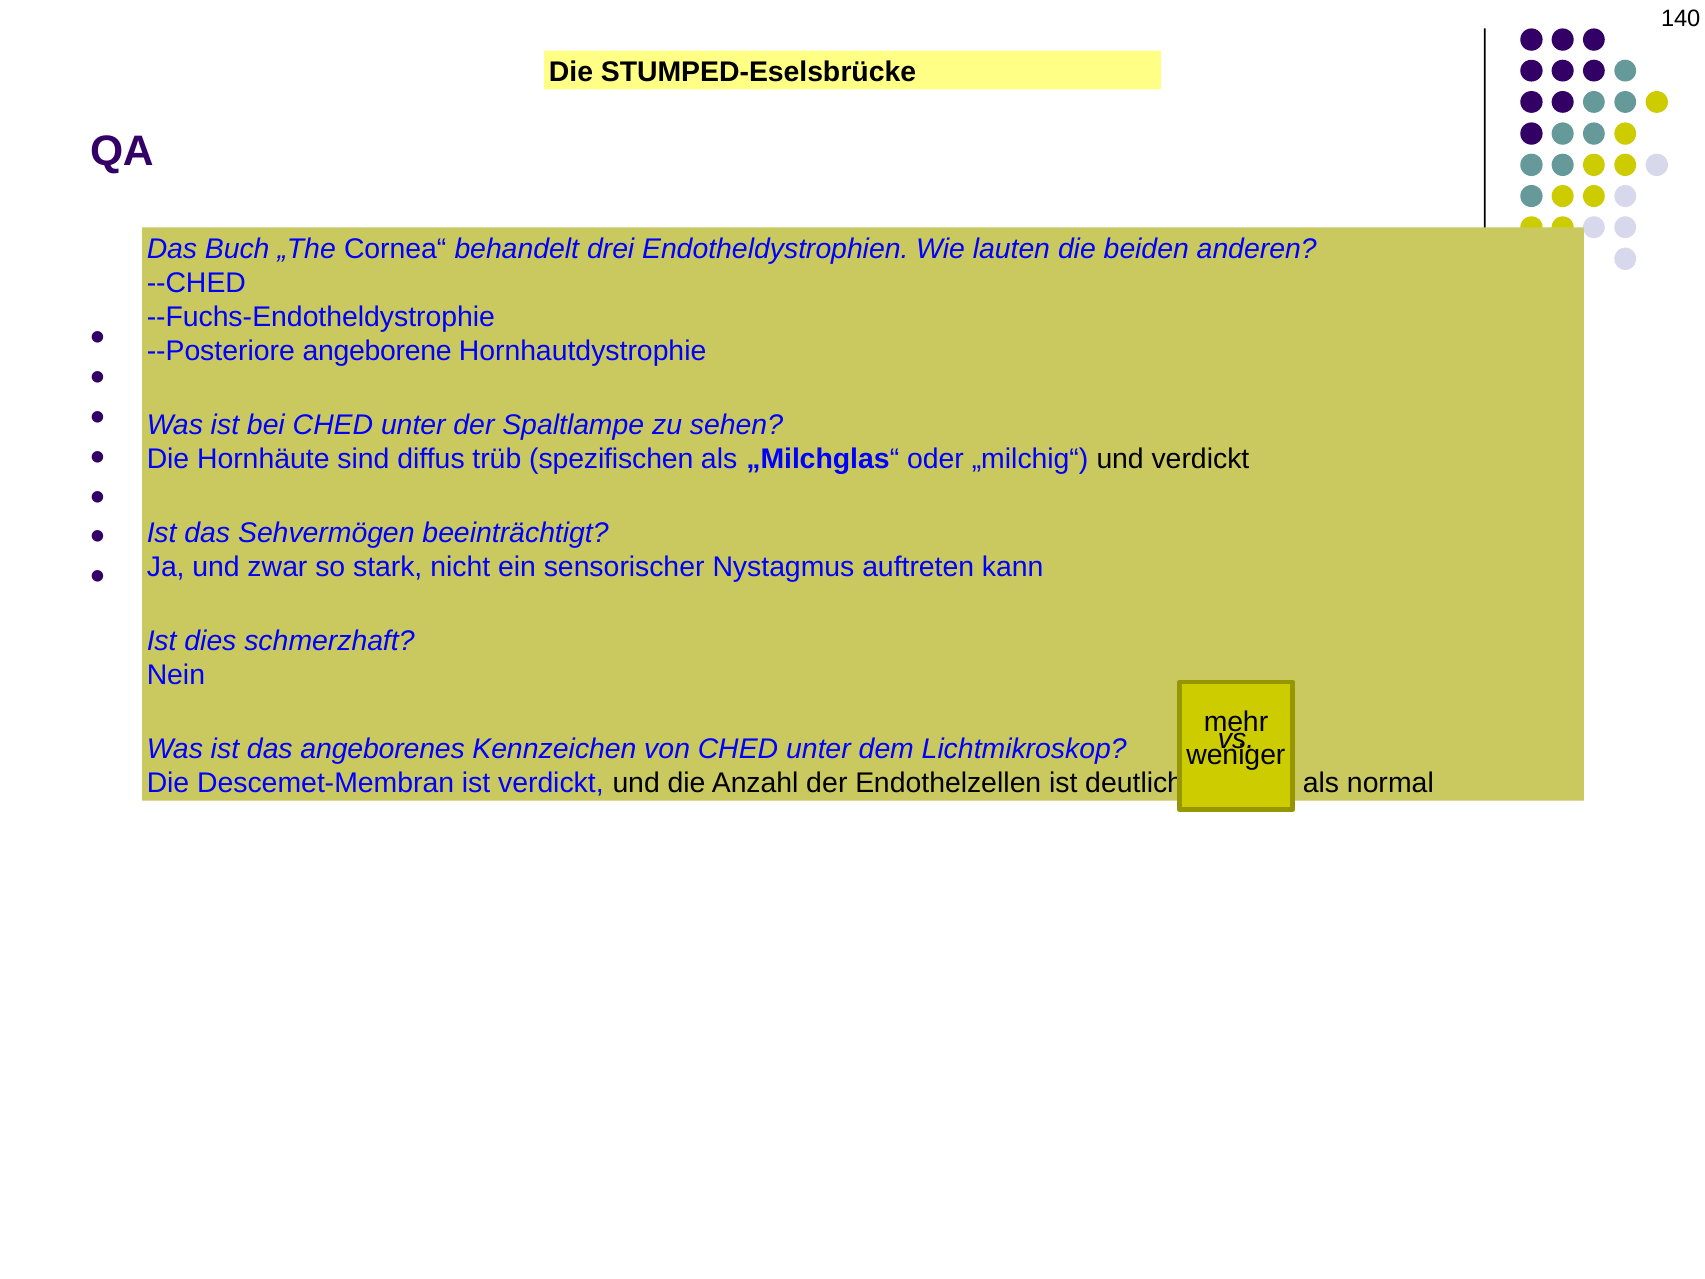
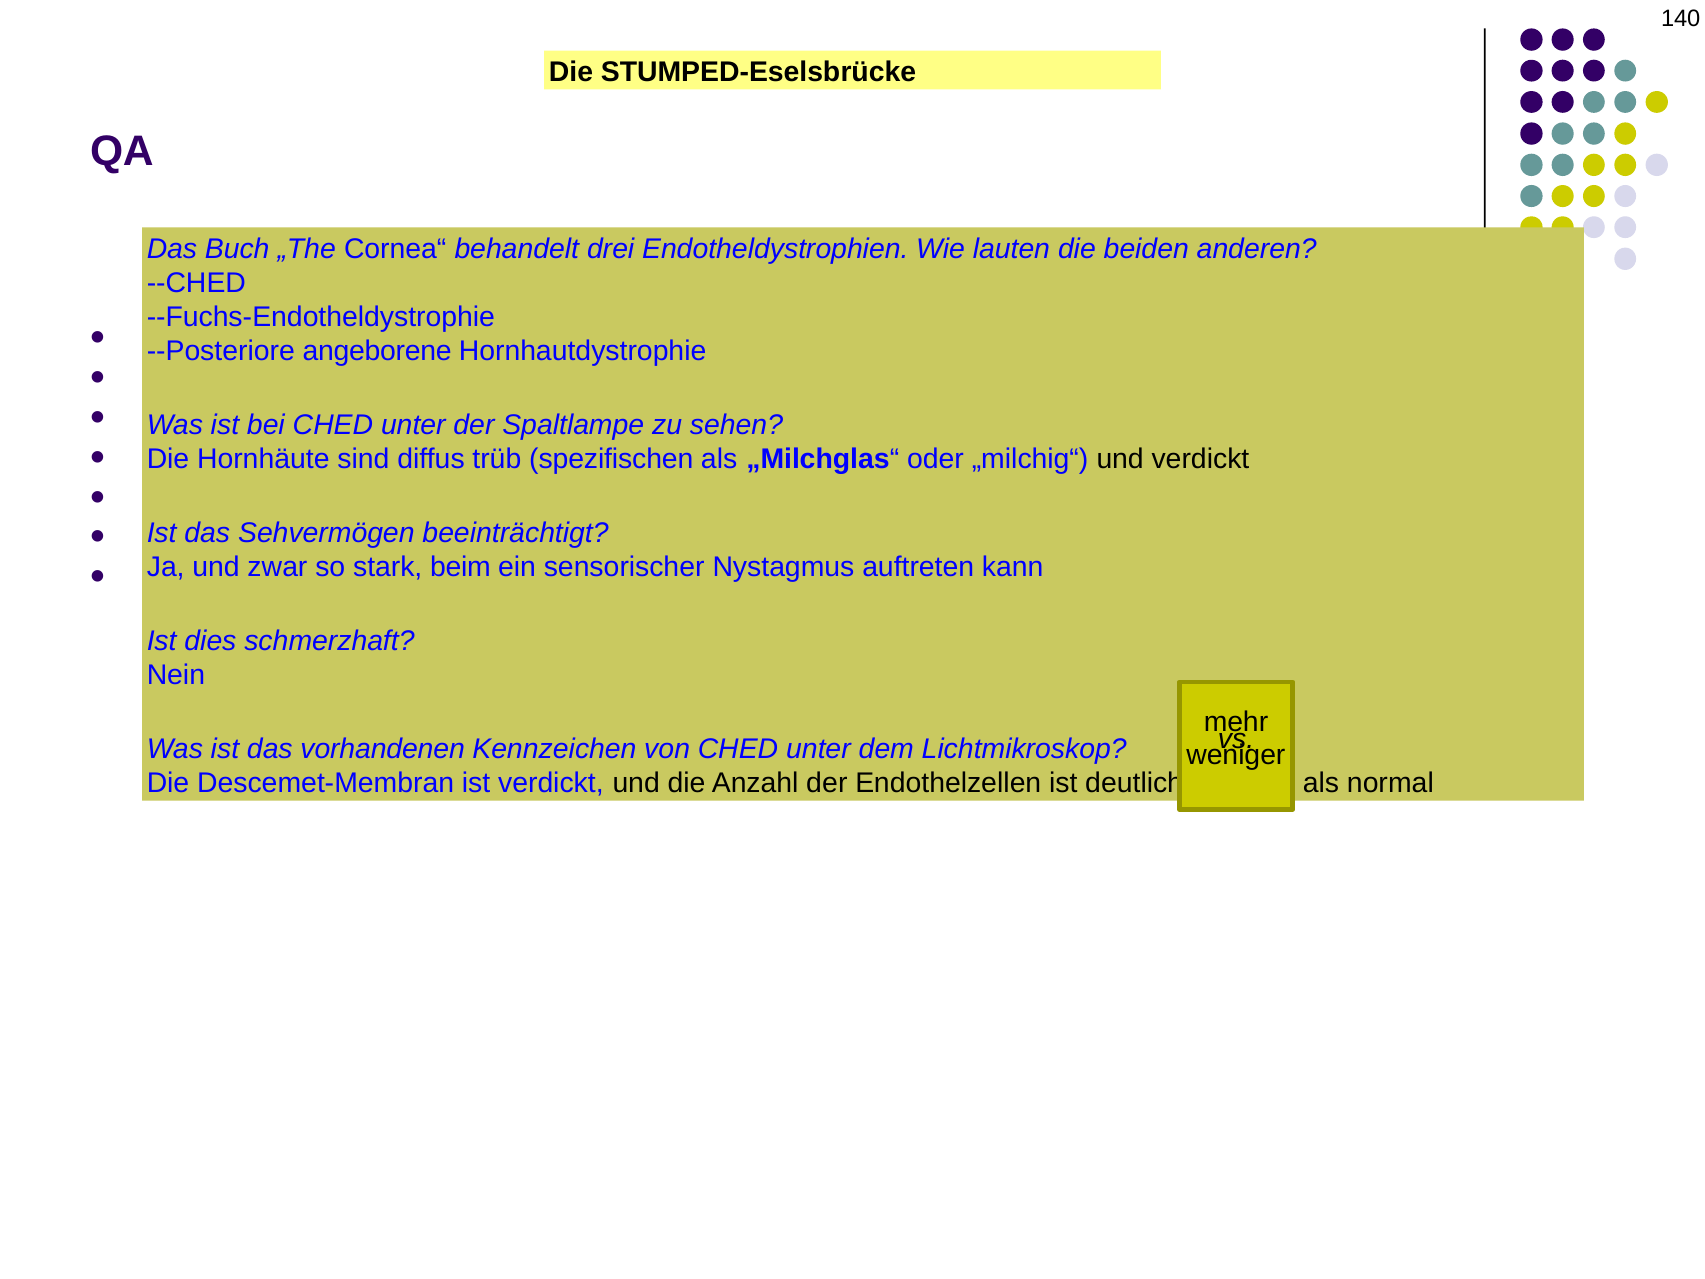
nicht: nicht -> beim (460, 567)
angeborenes: angeborenes -> vorhandenen (383, 749)
